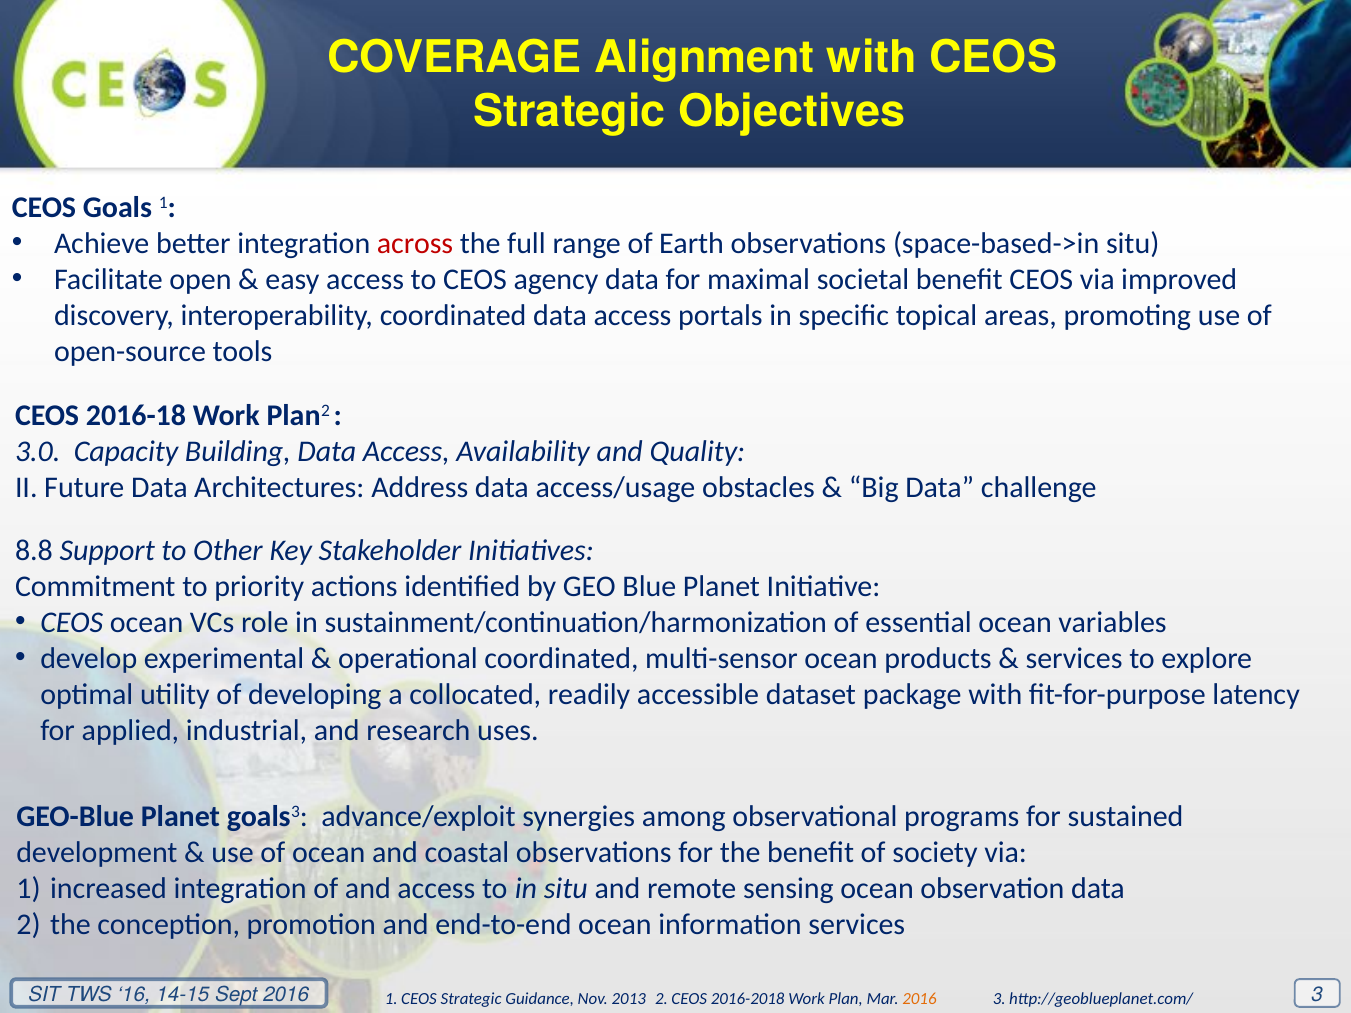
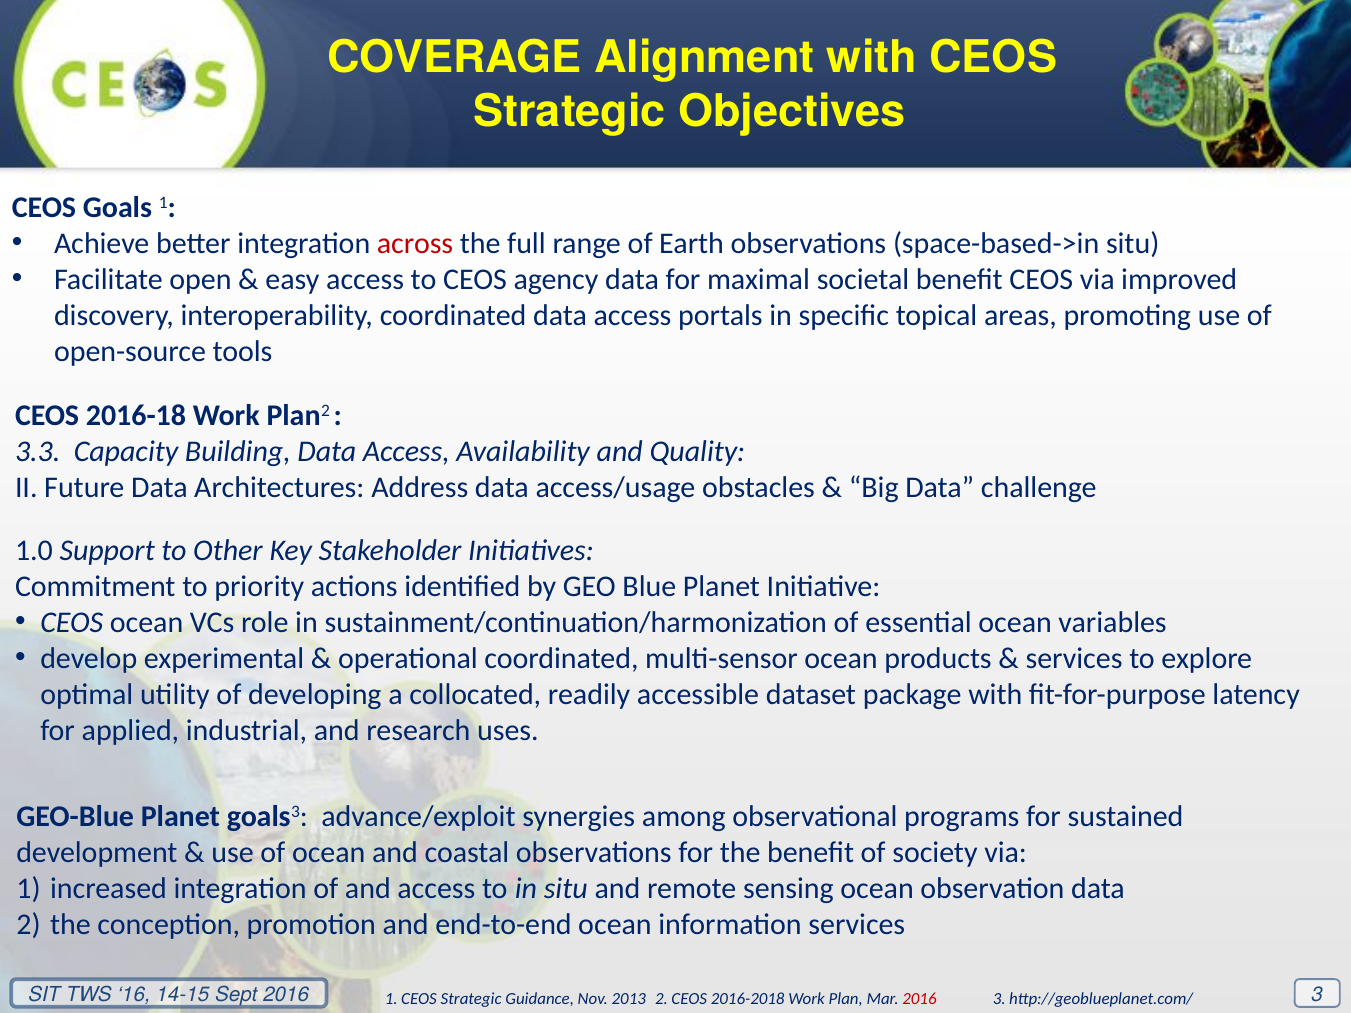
3.0: 3.0 -> 3.3 (38, 451)
8.8: 8.8 -> 1.0 (34, 550)
2016 colour: orange -> red (919, 999)
